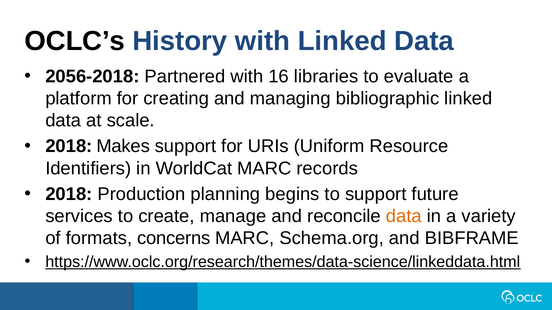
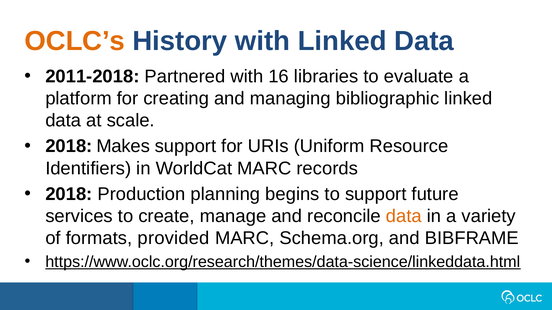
OCLC’s colour: black -> orange (75, 41)
2056-2018: 2056-2018 -> 2011-2018 (92, 77)
concerns: concerns -> provided (174, 238)
